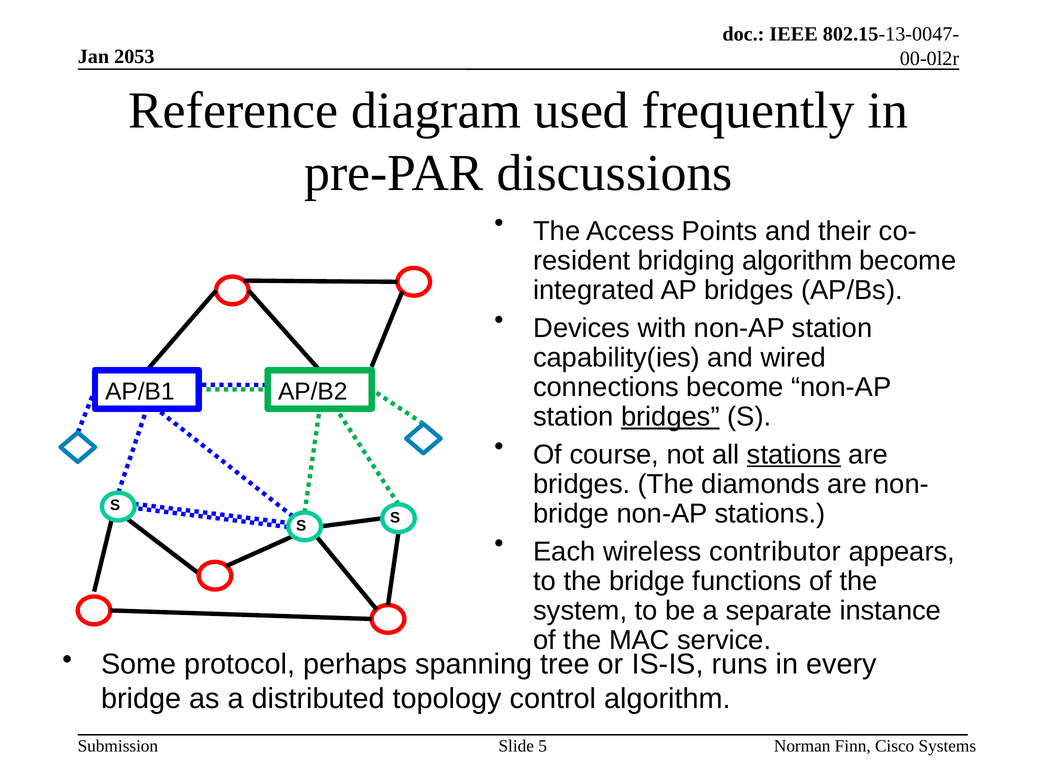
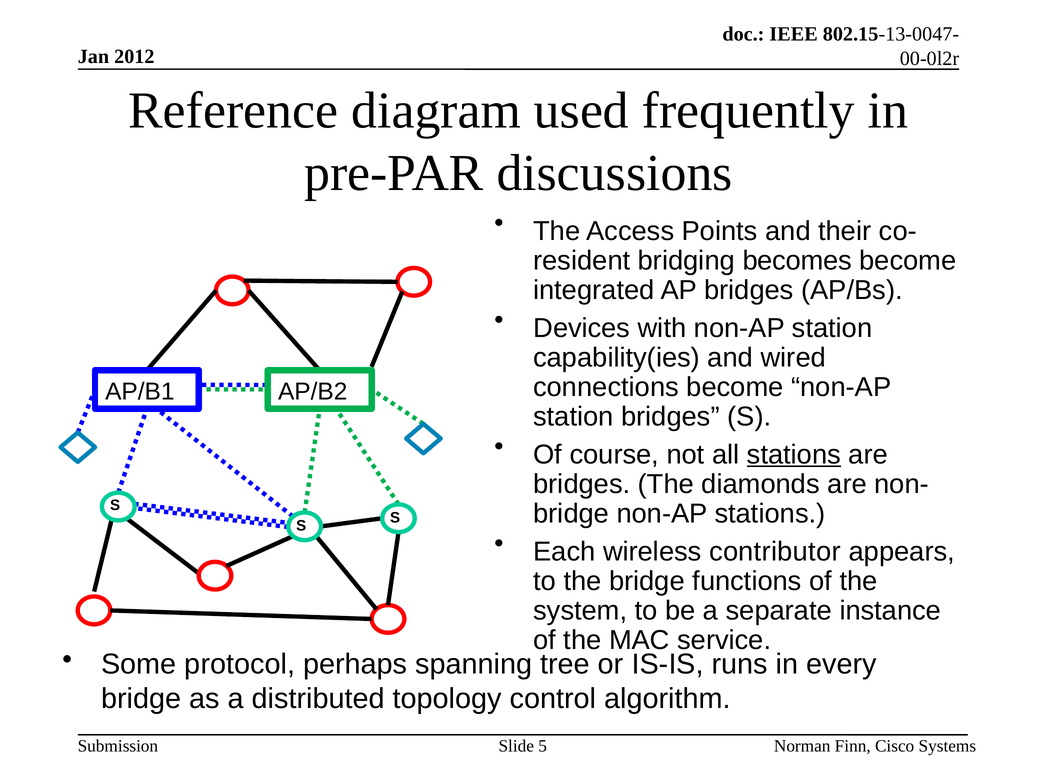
2053: 2053 -> 2012 (134, 57)
bridging algorithm: algorithm -> becomes (797, 261)
bridges underline: present -> none (670, 417)
